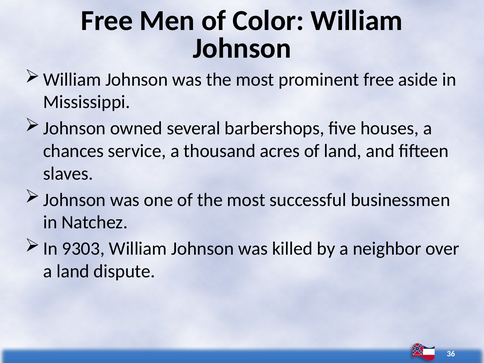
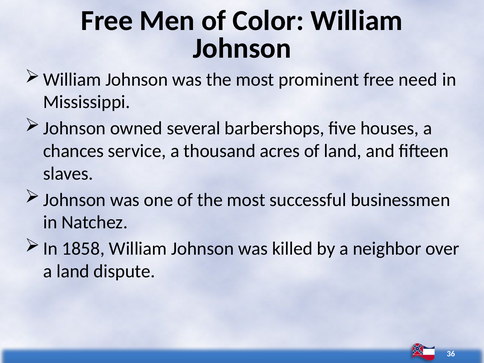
aside: aside -> need (418, 80)
9303: 9303 -> 1858 (83, 249)
